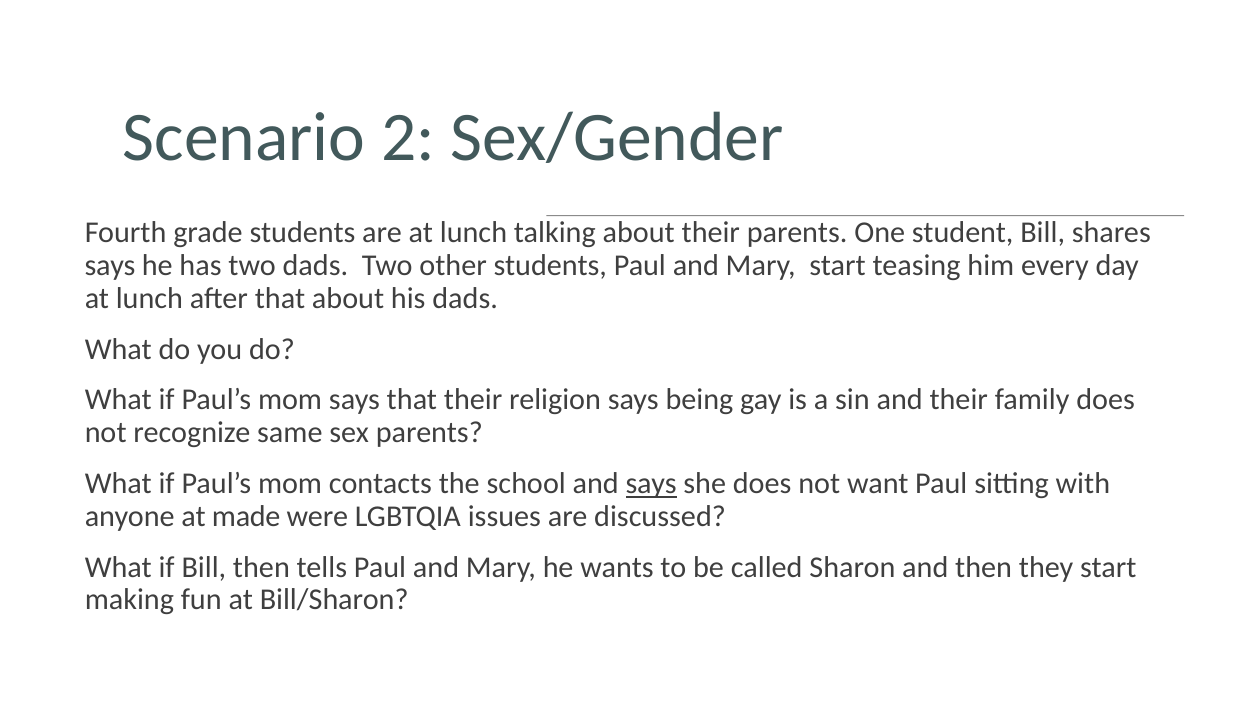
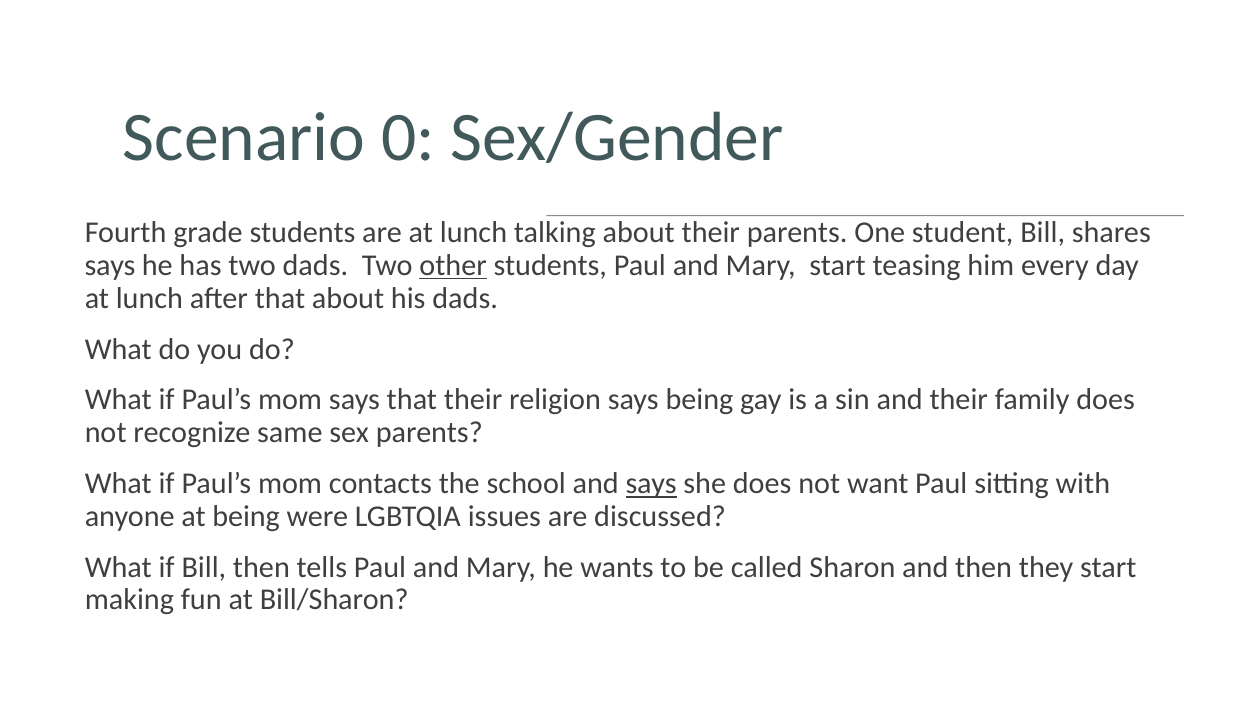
2: 2 -> 0 (408, 138)
other underline: none -> present (453, 265)
at made: made -> being (246, 516)
